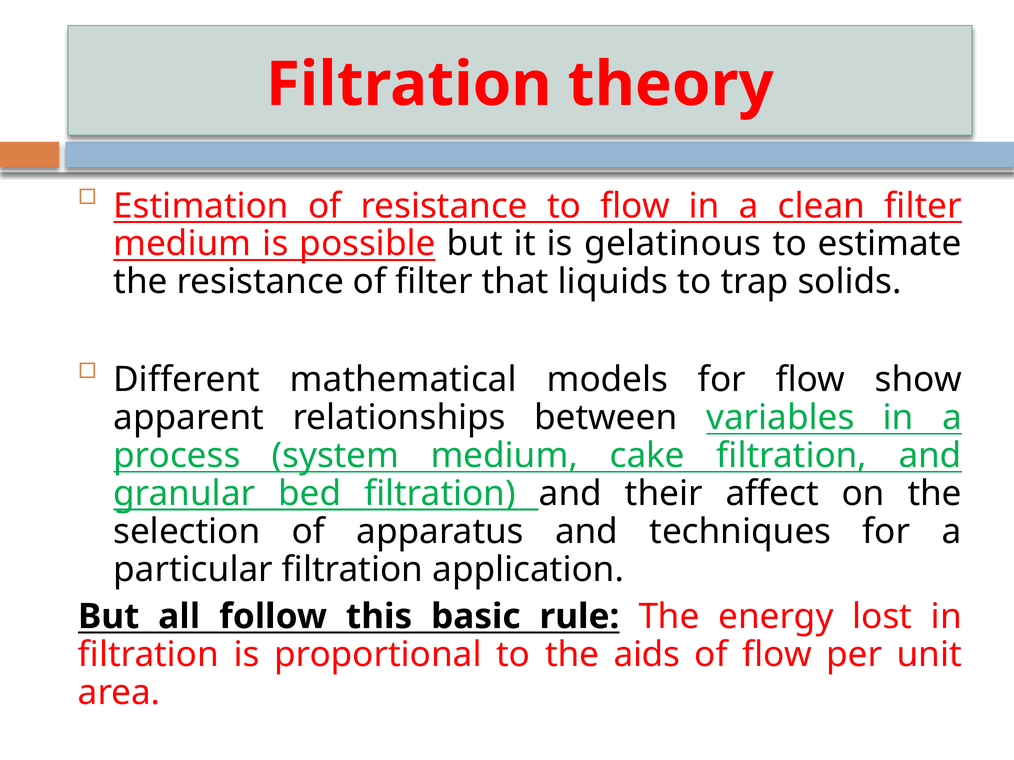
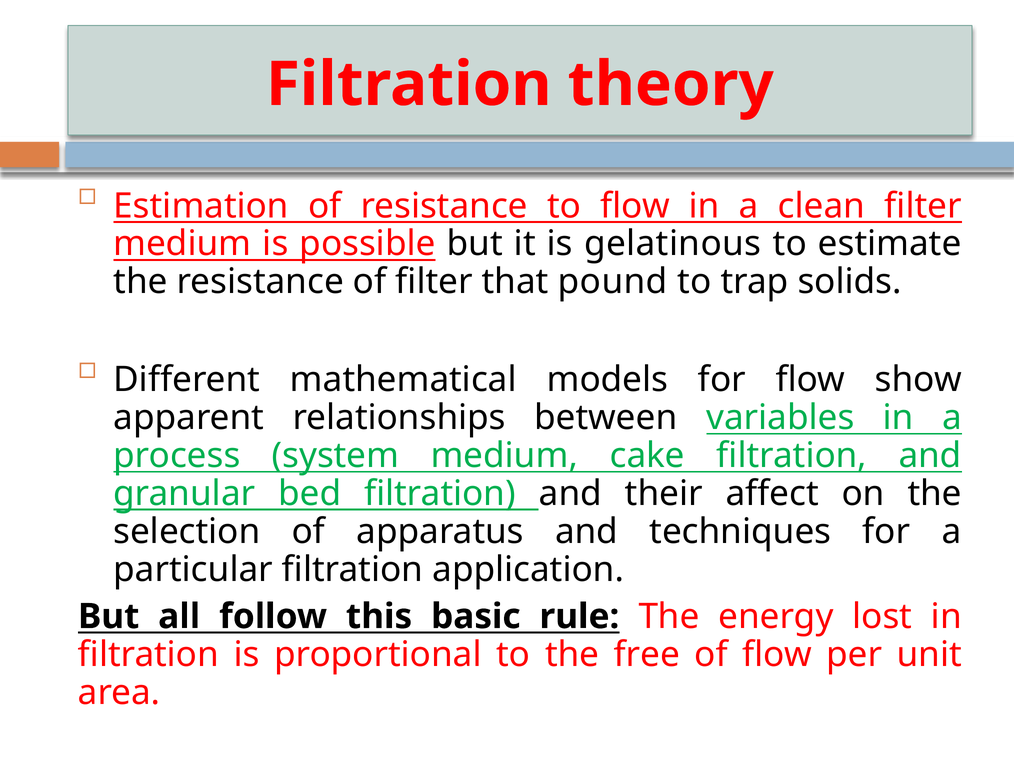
liquids: liquids -> pound (613, 282)
aids: aids -> free (647, 655)
